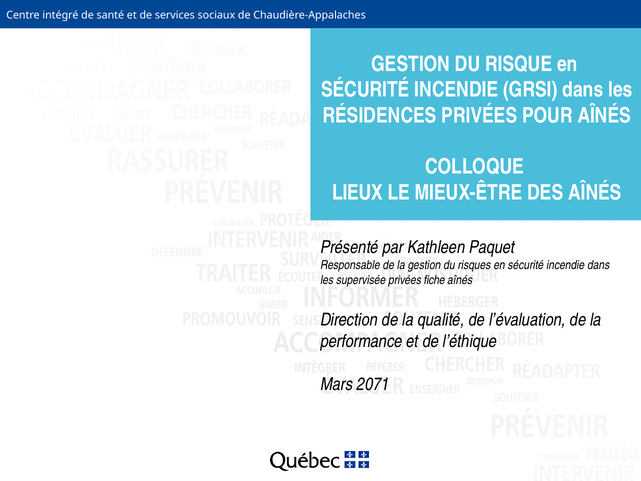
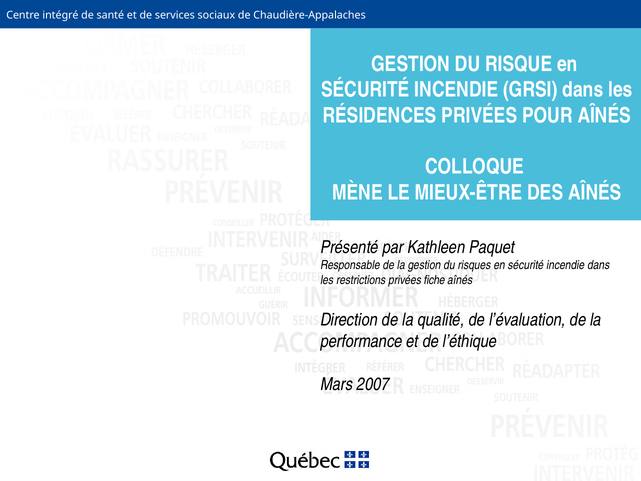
LIEUX: LIEUX -> MÈNE (357, 192)
supervisée: supervisée -> restrictions (361, 280)
2071: 2071 -> 2007 (373, 384)
